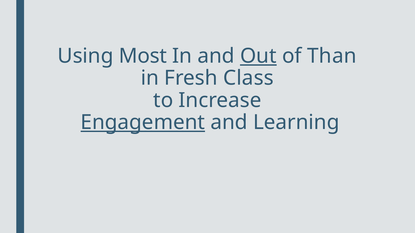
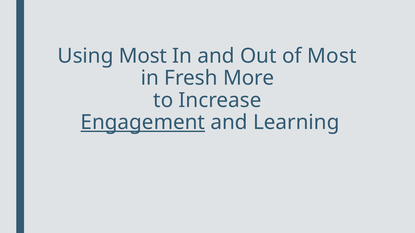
Out underline: present -> none (258, 56)
of Than: Than -> Most (332, 56)
Class: Class -> More (249, 78)
